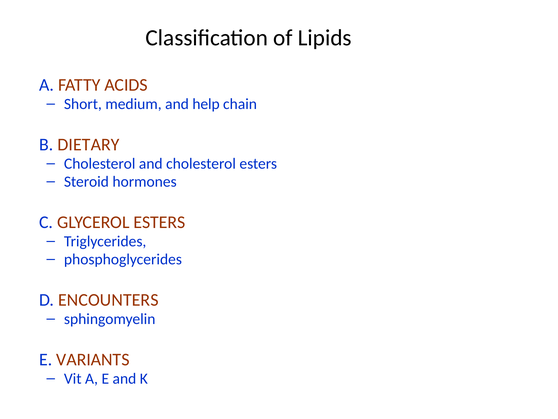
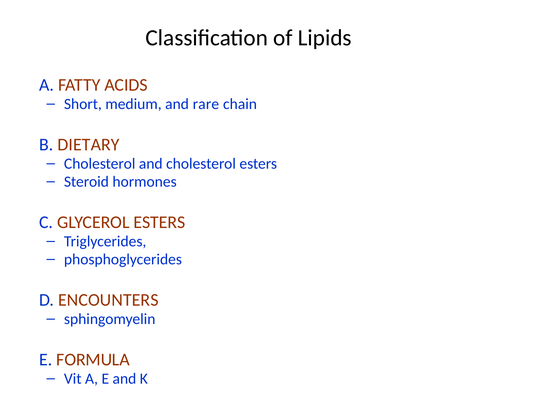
help: help -> rare (206, 104)
VARIANTS: VARIANTS -> FORMULA (93, 359)
